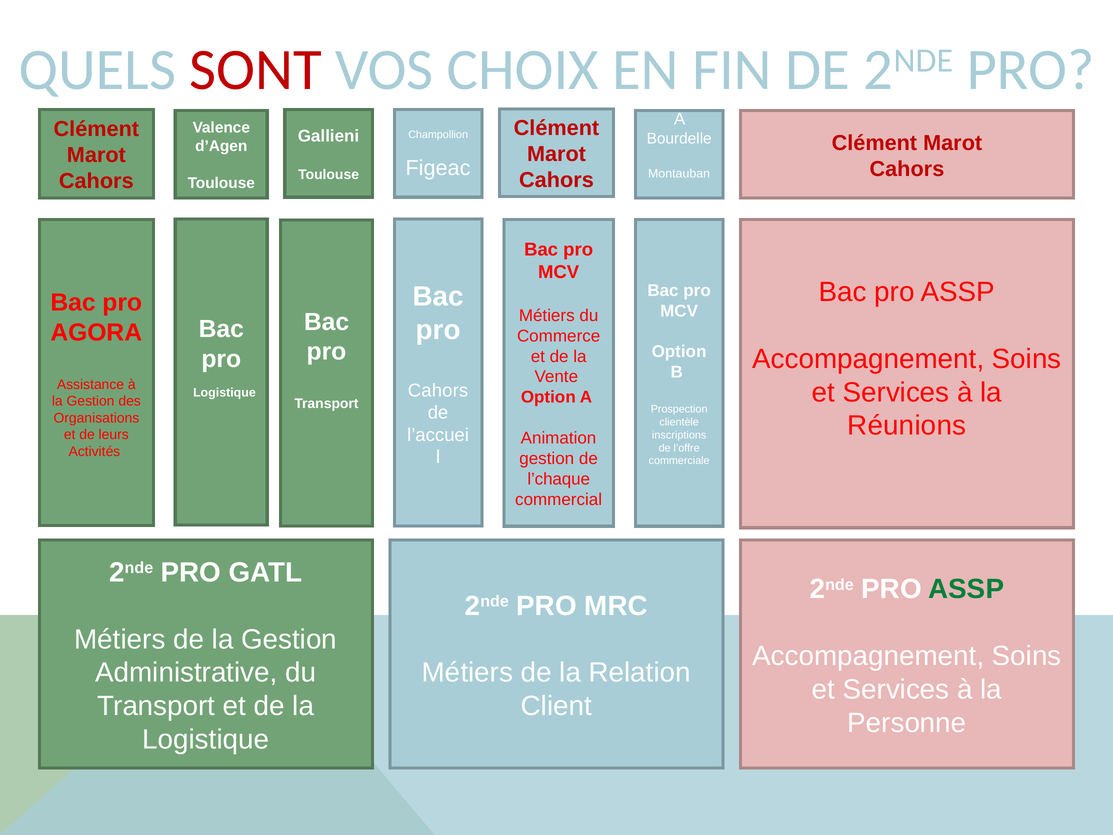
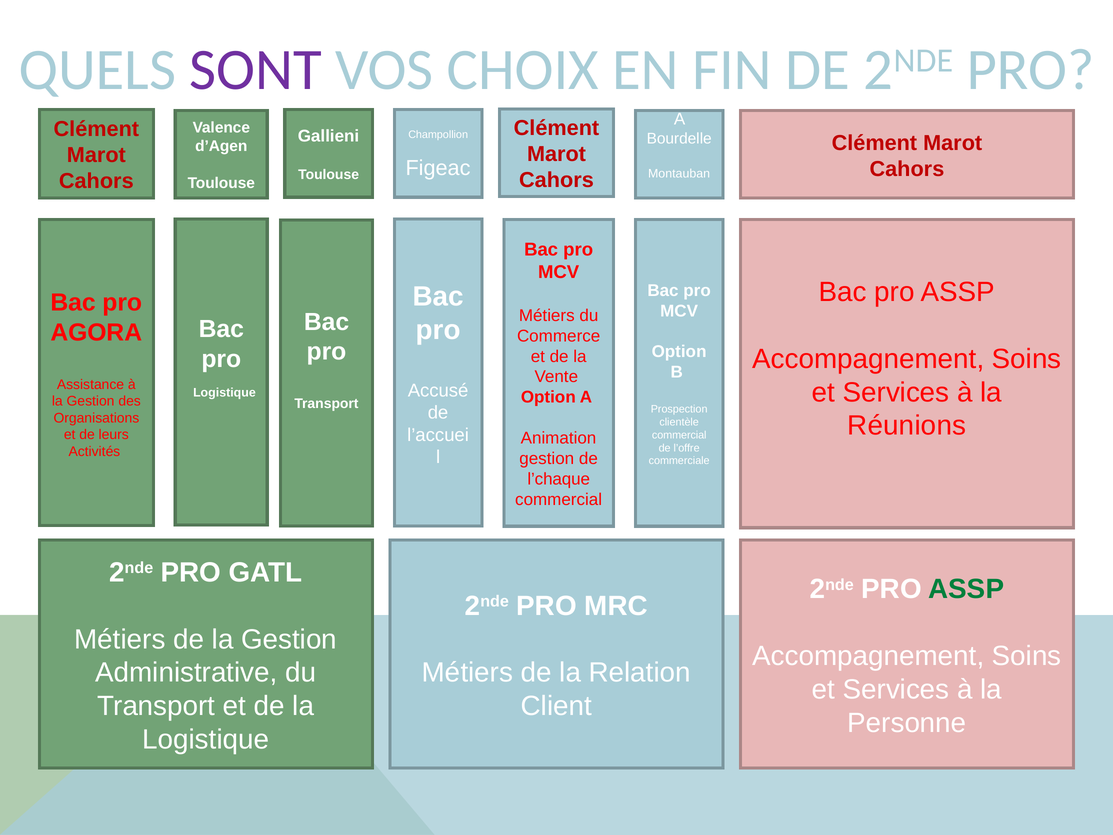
SONT colour: red -> purple (256, 70)
Cahors: Cahors -> Accusé (438, 390)
inscriptions: inscriptions -> commercial (679, 435)
